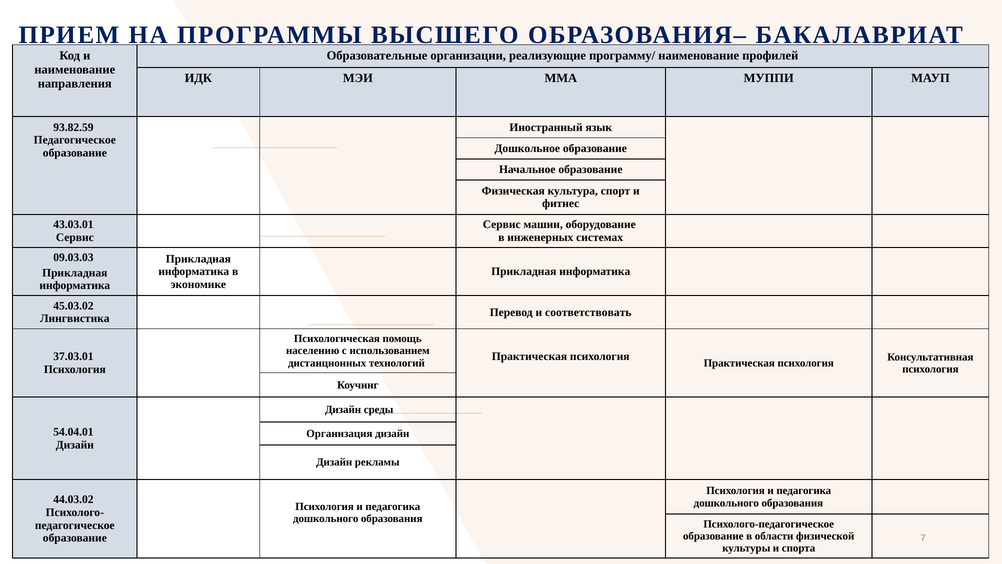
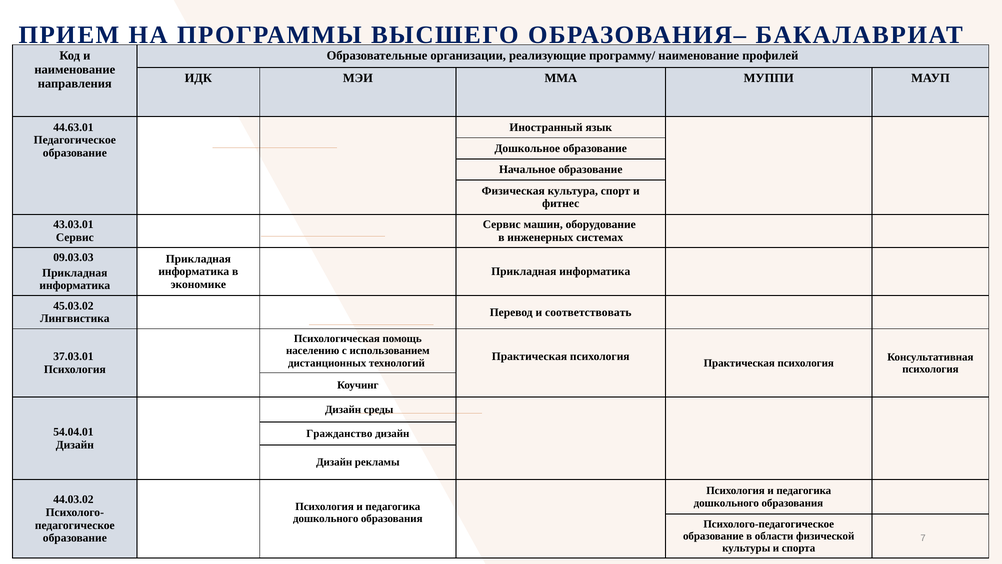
93.82.59: 93.82.59 -> 44.63.01 (73, 127)
Организация: Организация -> Гражданство (339, 433)
